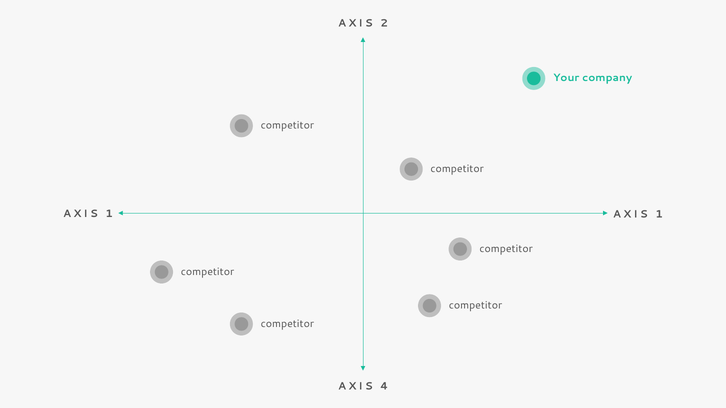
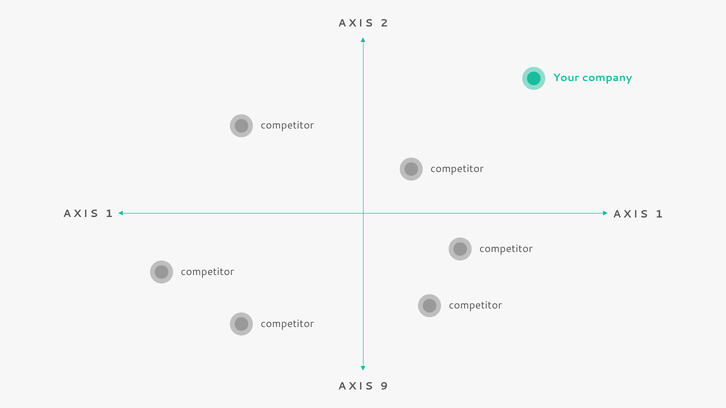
4: 4 -> 9 (384, 386)
